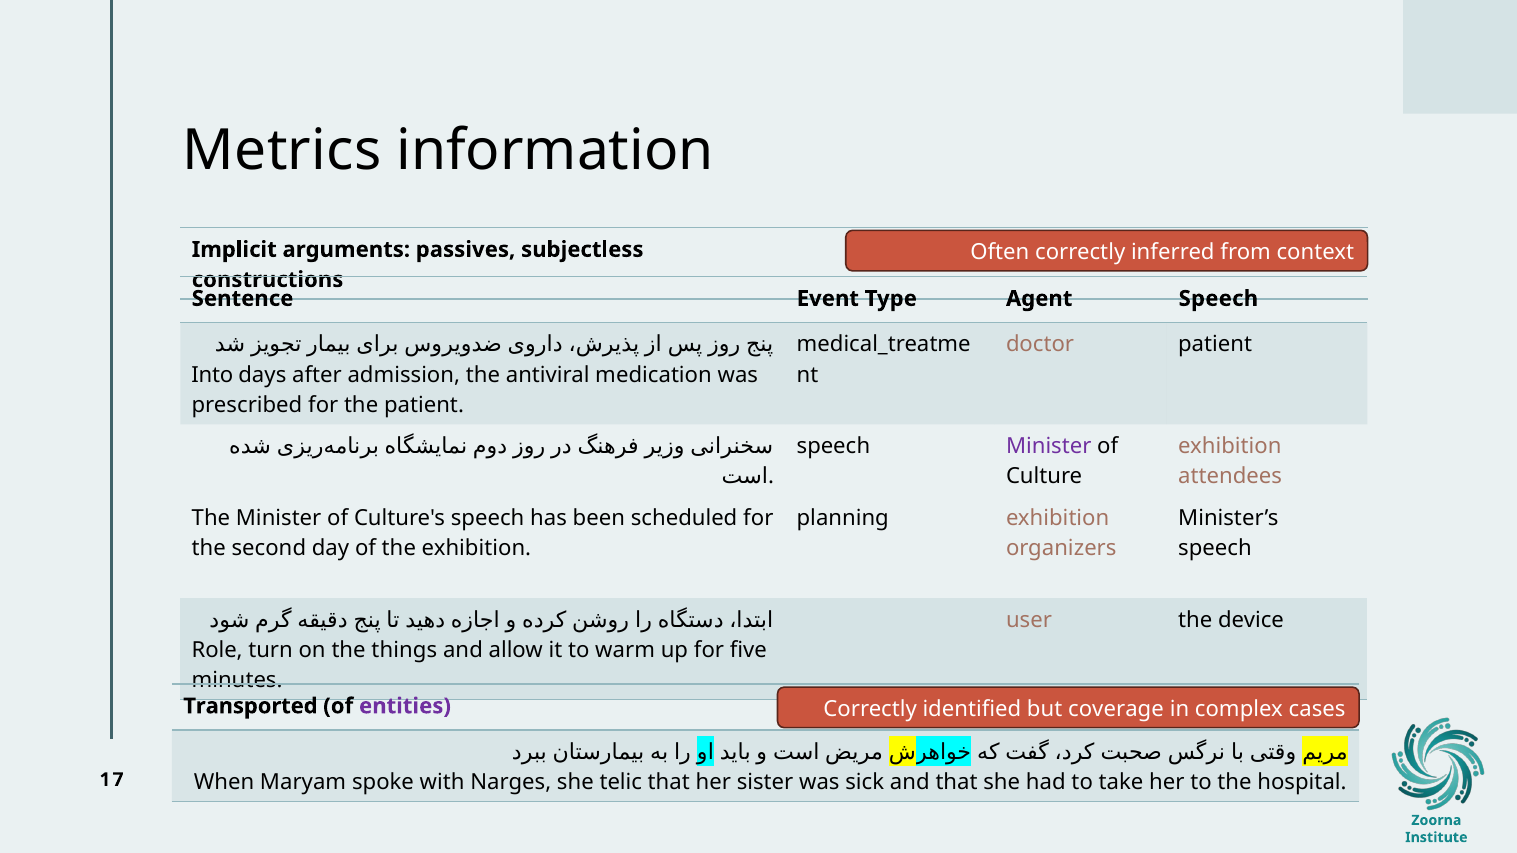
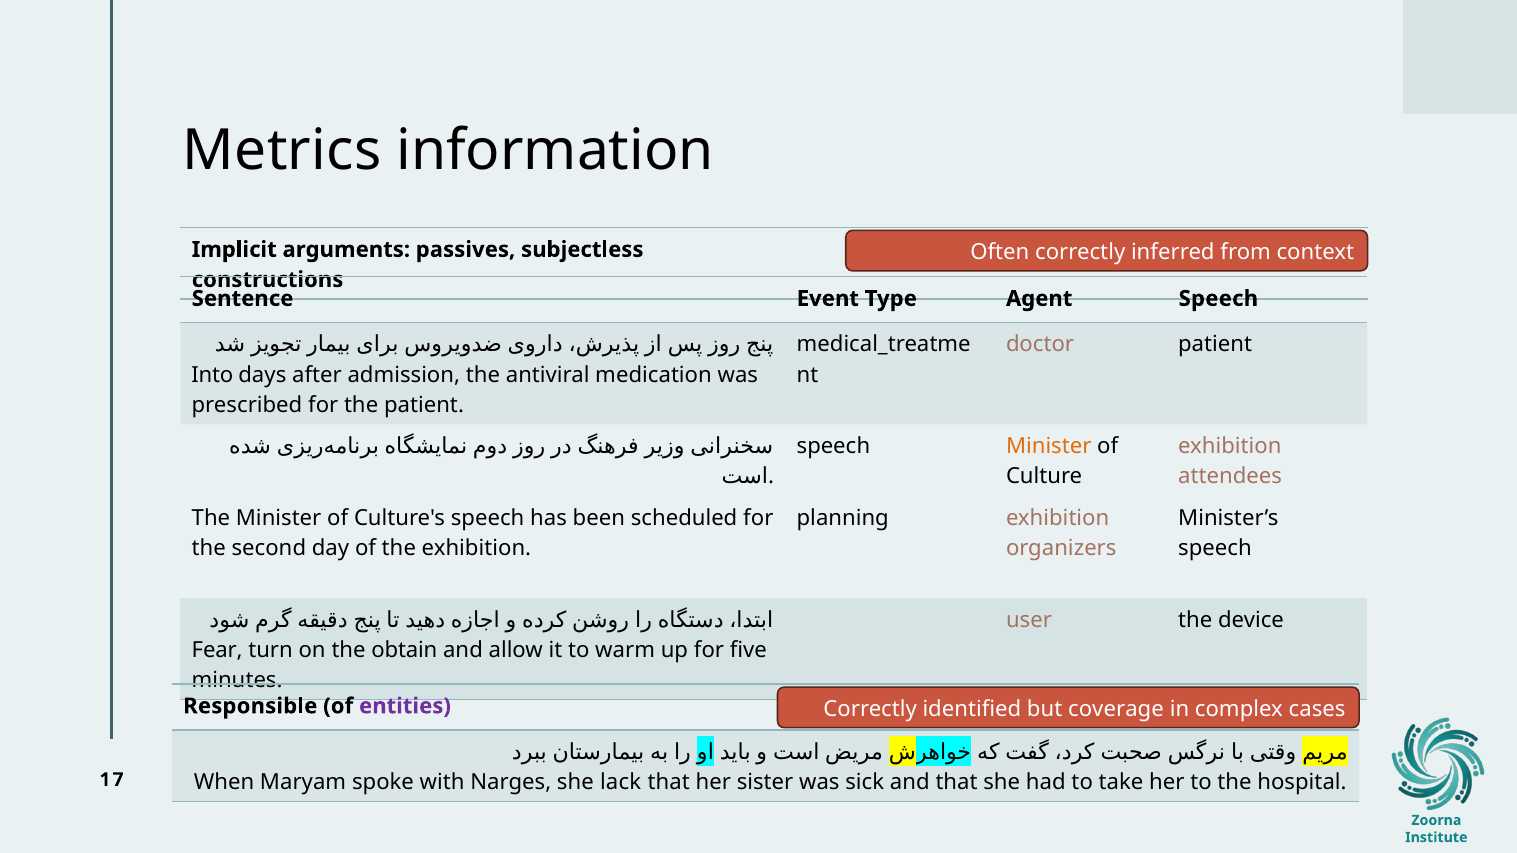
Minister colour: purple -> orange (1049, 447)
Role: Role -> Fear (217, 650)
things: things -> obtain (404, 650)
Transported: Transported -> Responsible (250, 706)
telic: telic -> lack (621, 783)
